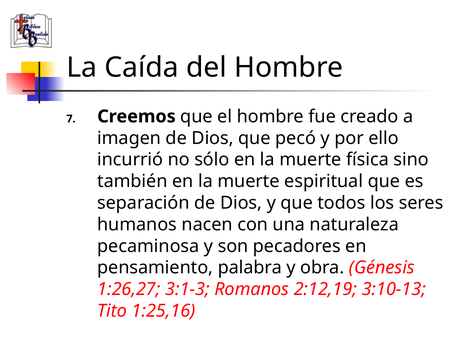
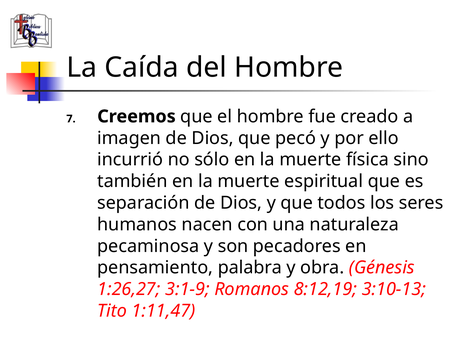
3:1-3: 3:1-3 -> 3:1-9 (187, 290)
2:12,19: 2:12,19 -> 8:12,19 (325, 290)
1:25,16: 1:25,16 -> 1:11,47 (164, 311)
